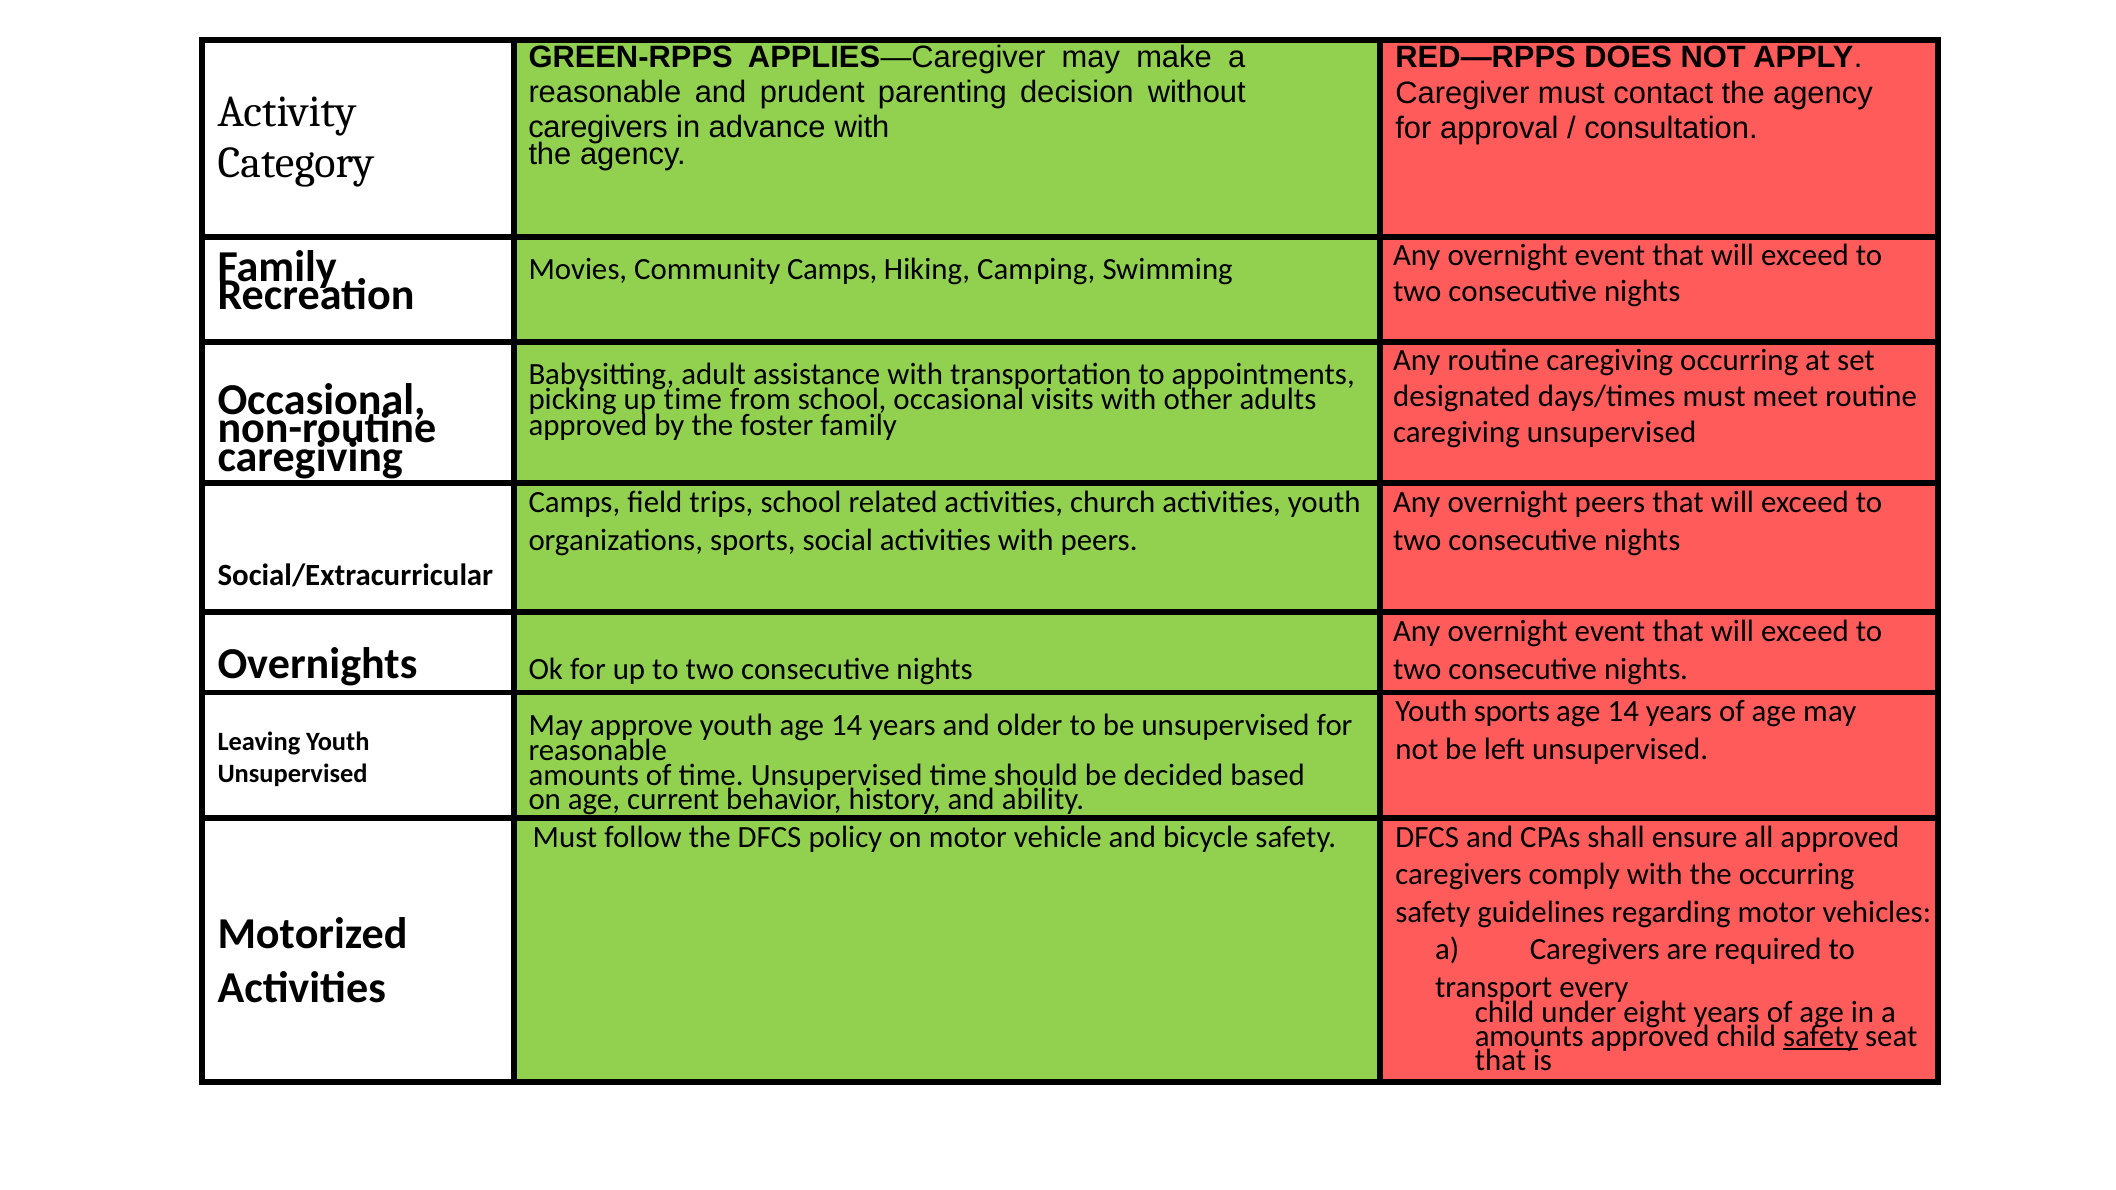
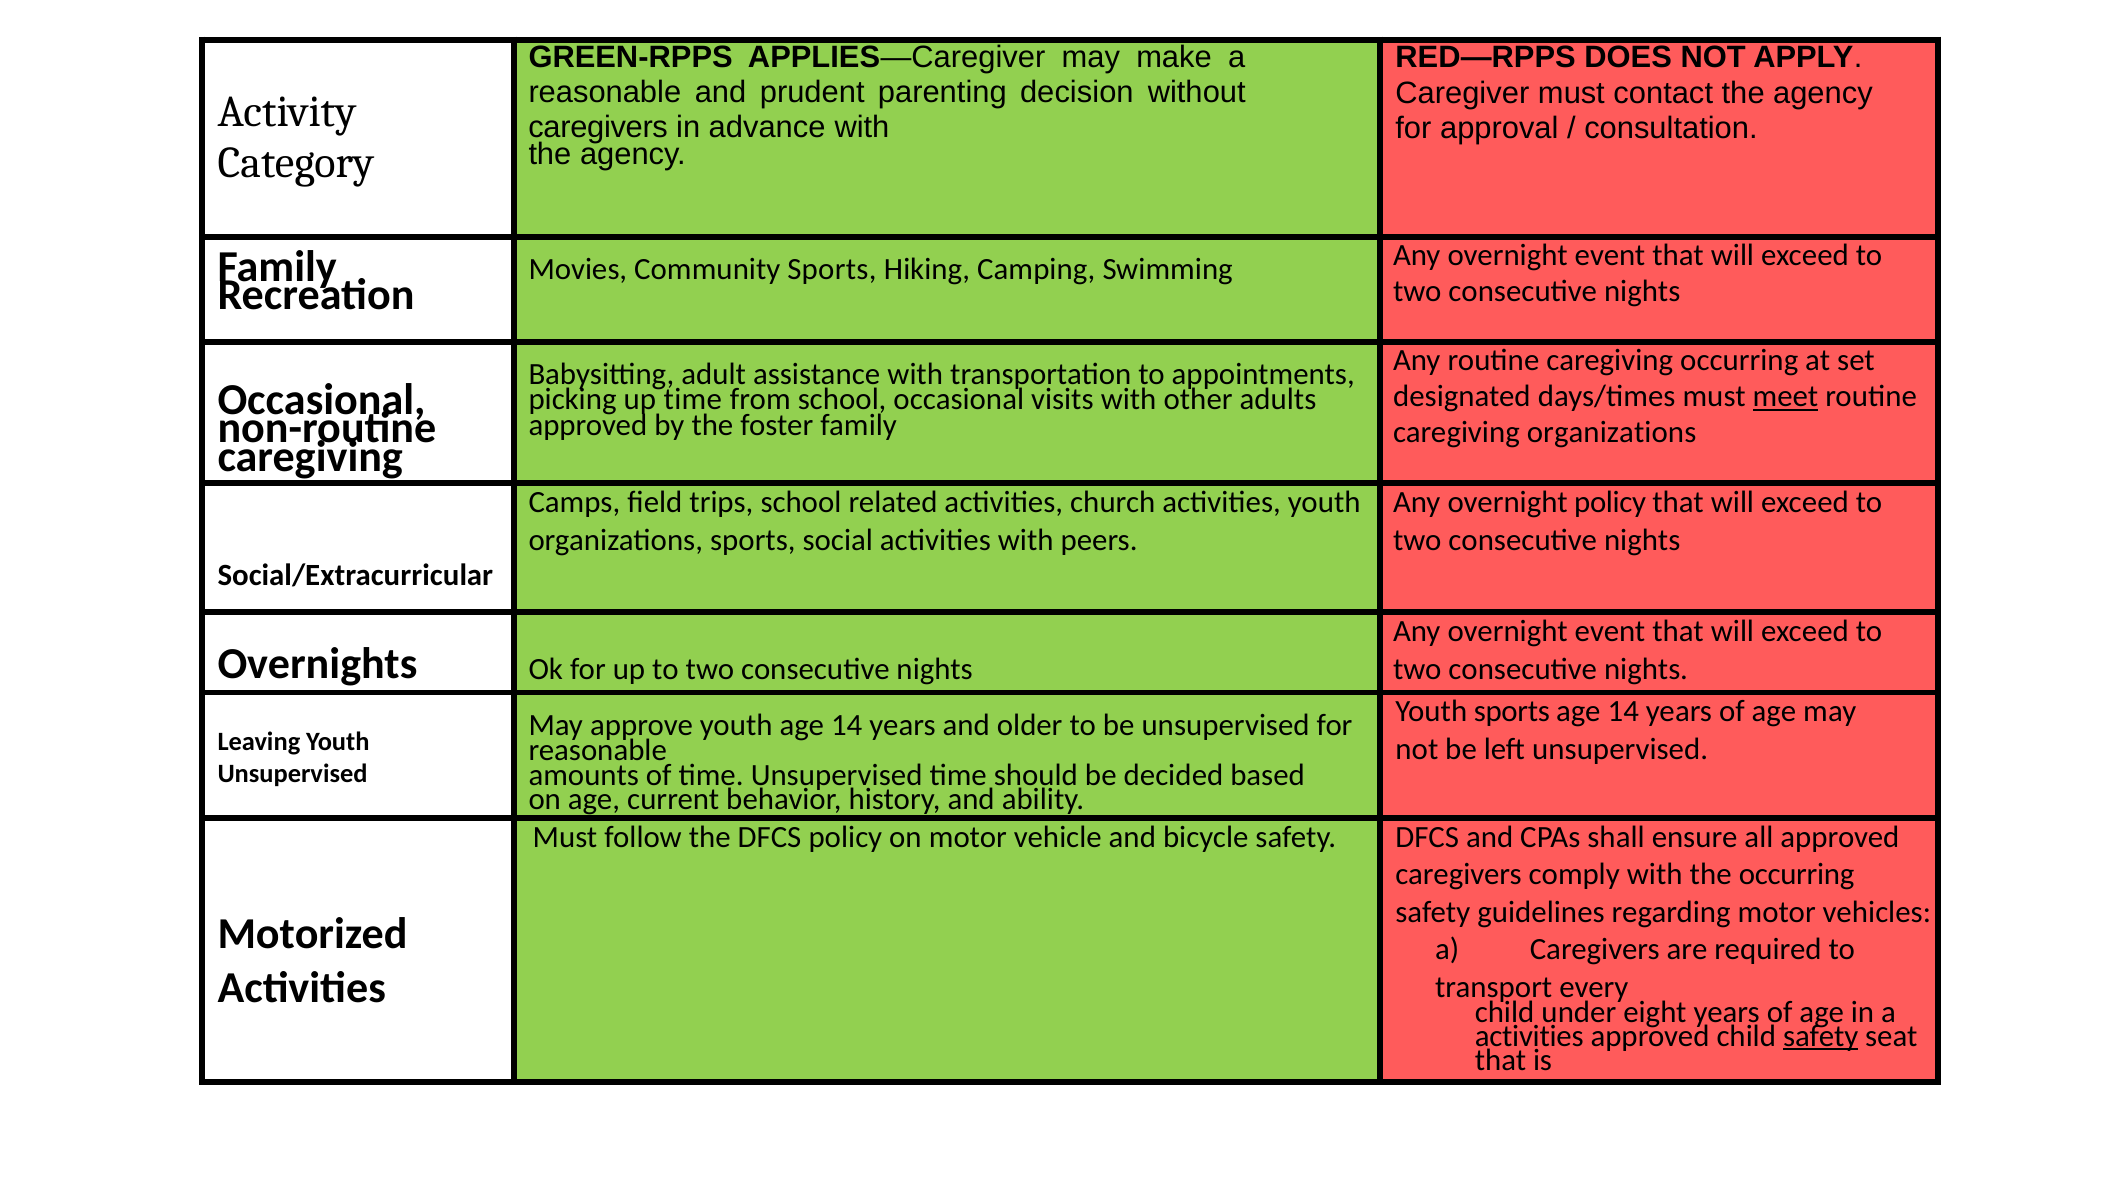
Community Camps: Camps -> Sports (832, 269)
meet underline: none -> present (1785, 397)
caregiving unsupervised: unsupervised -> organizations (1612, 433)
overnight peers: peers -> policy (1610, 502)
amounts: amounts -> activities (1529, 1036)
